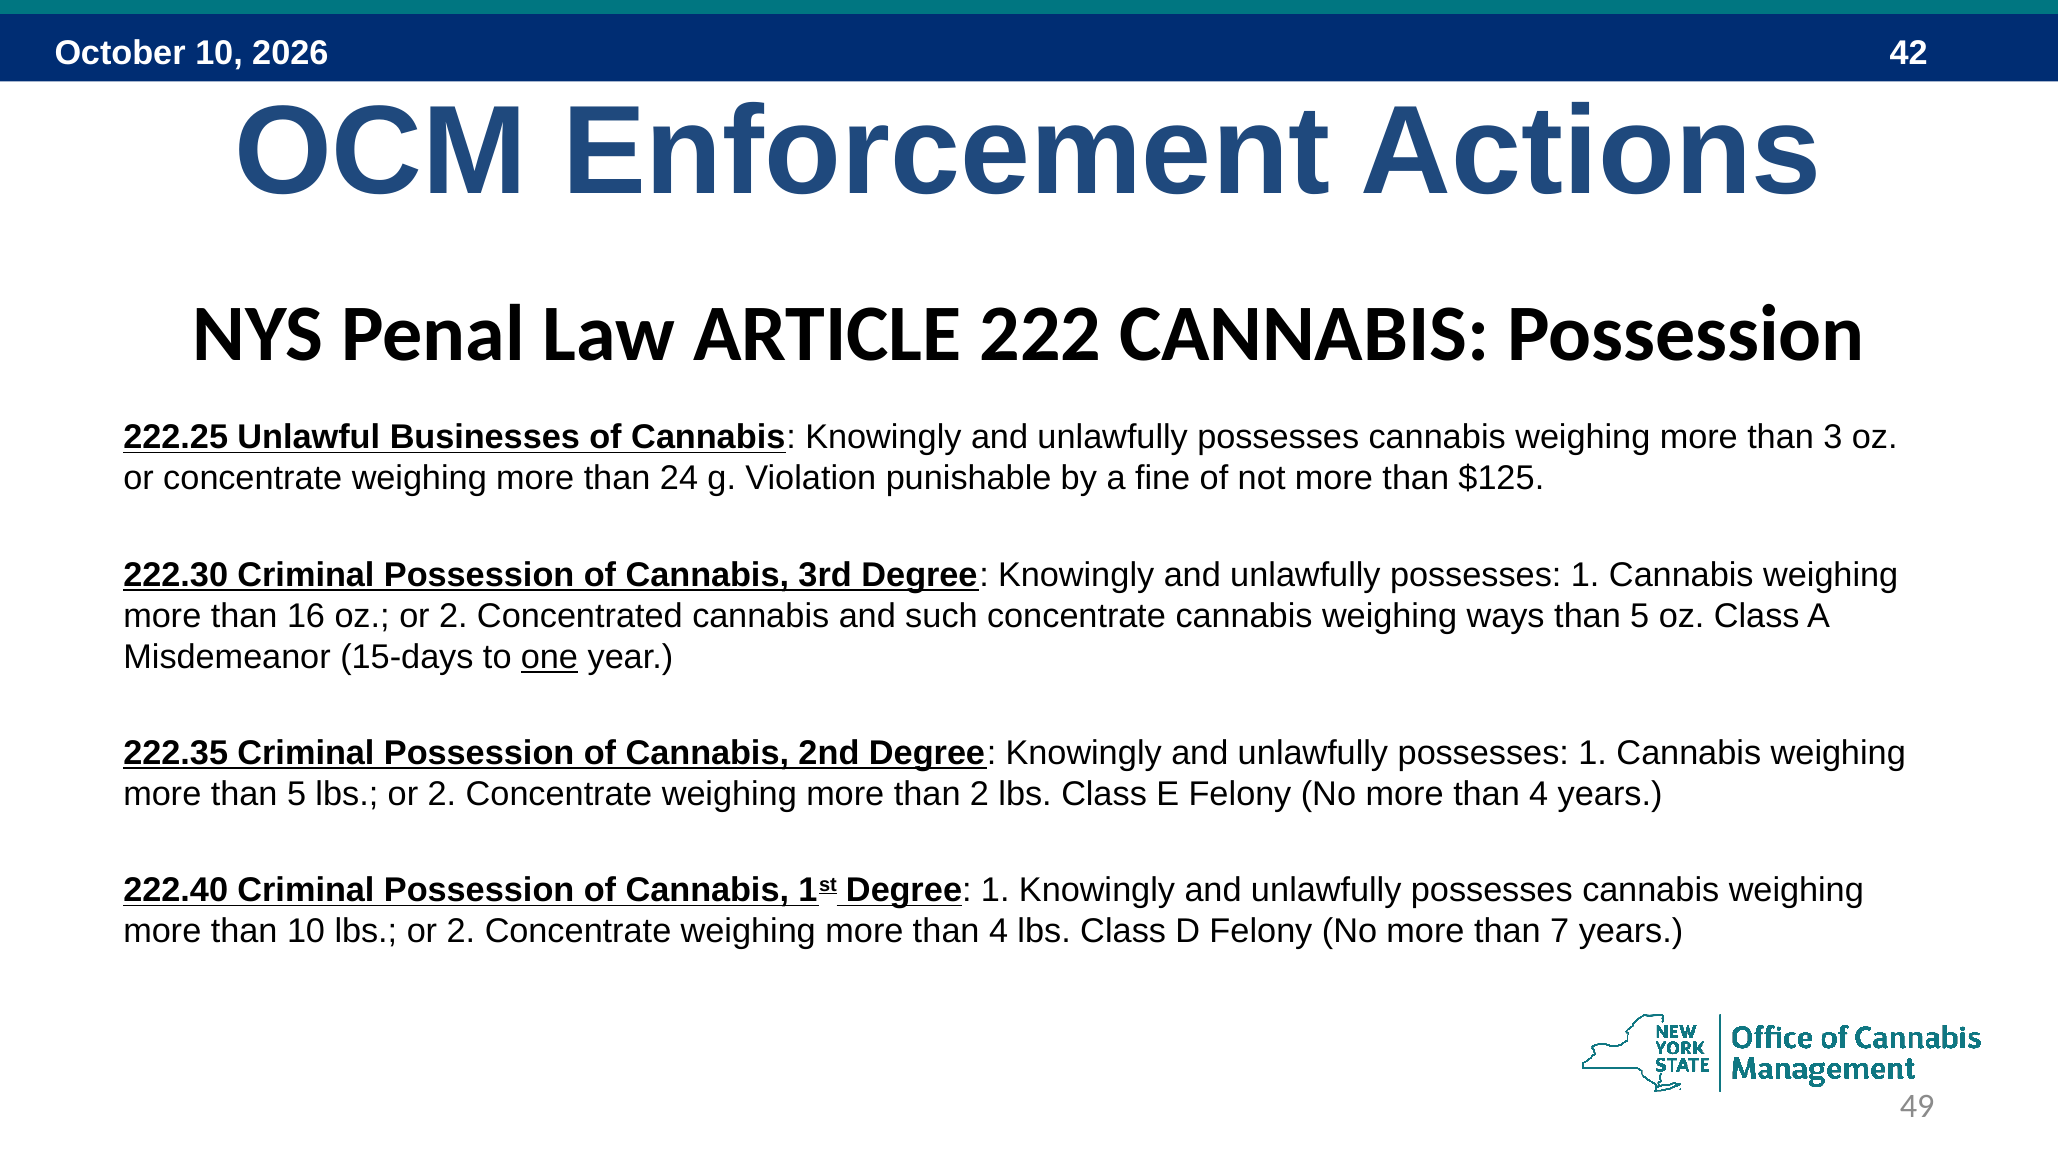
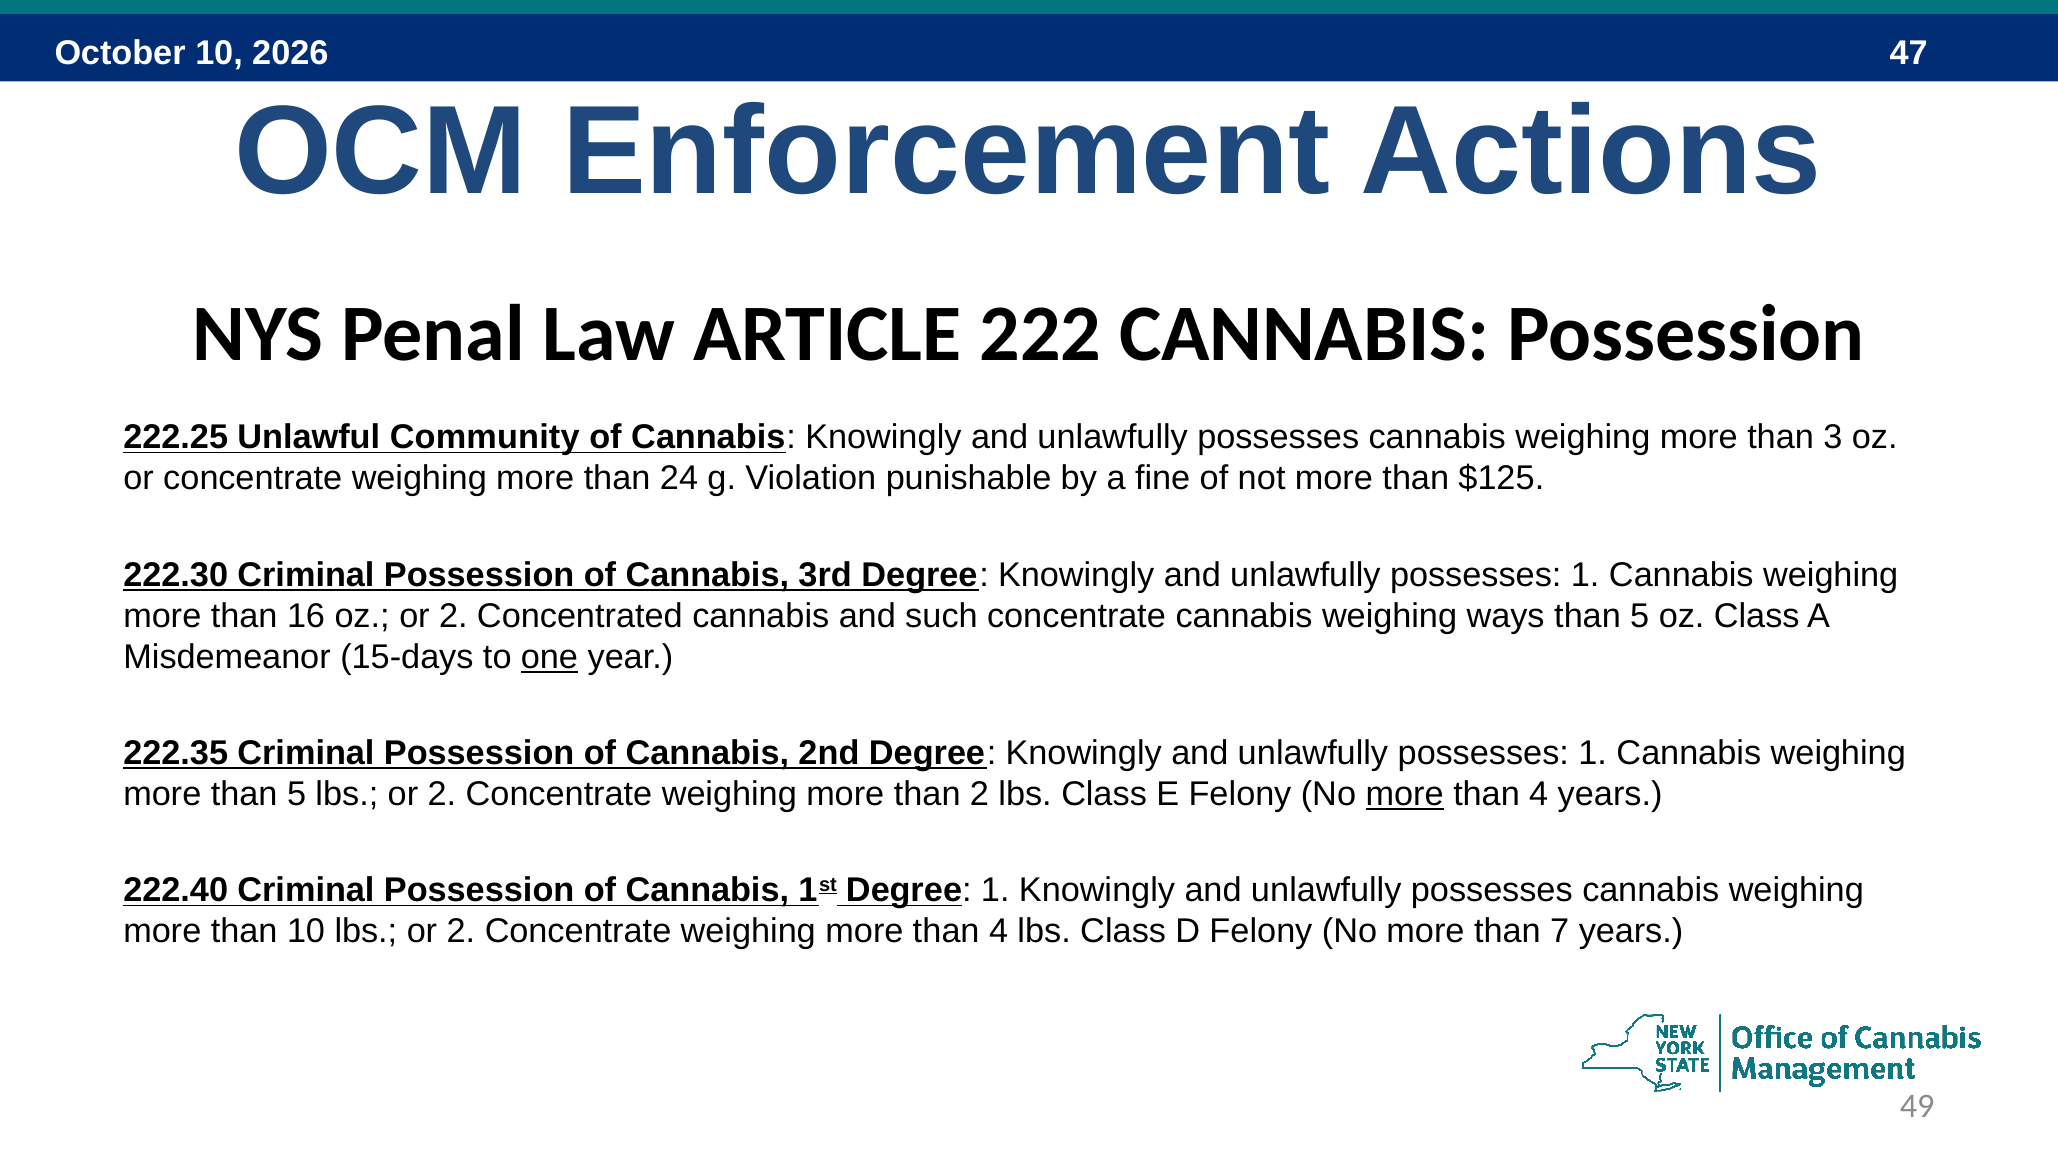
42: 42 -> 47 (1909, 53)
Businesses: Businesses -> Community (485, 437)
more underline: none -> present (1405, 794)
